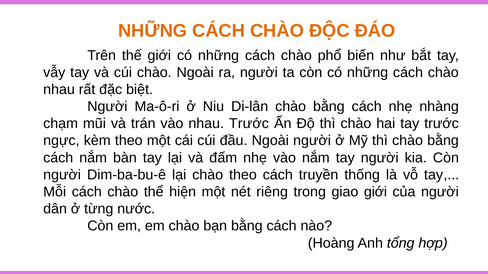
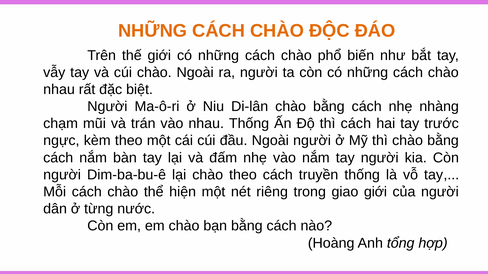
nhau Trước: Trước -> Thống (249, 124)
Độ thì chào: chào -> cách (356, 124)
